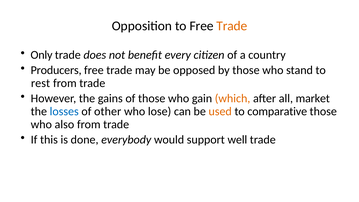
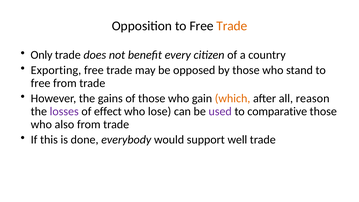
Producers: Producers -> Exporting (56, 70)
rest: rest -> free (41, 83)
market: market -> reason (313, 98)
losses colour: blue -> purple (64, 111)
other: other -> effect (108, 111)
used colour: orange -> purple (220, 111)
